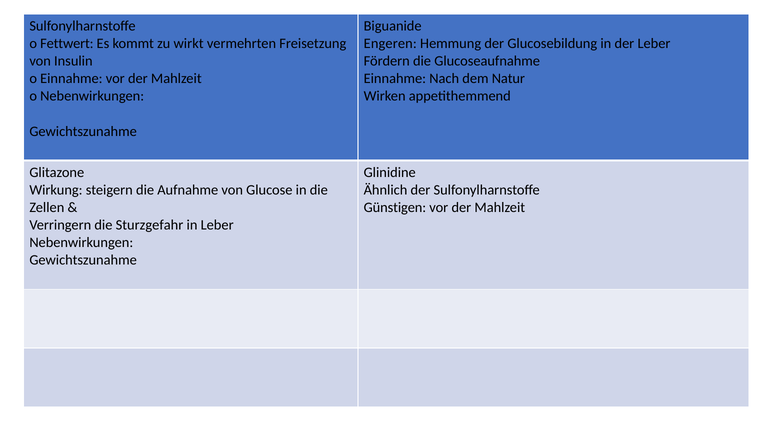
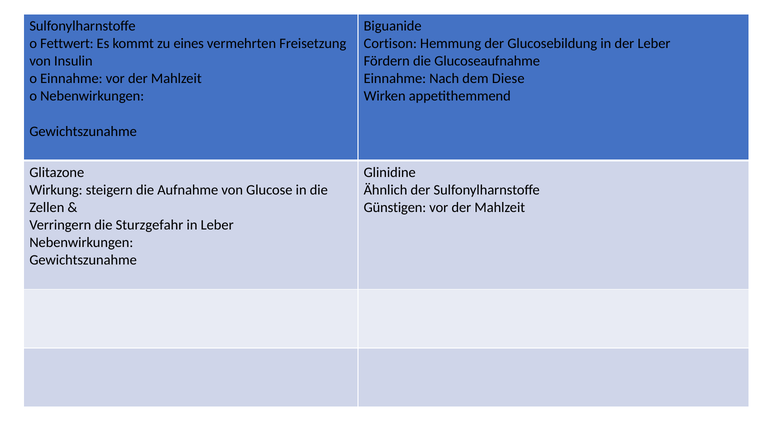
wirkt: wirkt -> eines (189, 43)
Engeren: Engeren -> Cortison (390, 43)
Natur: Natur -> Diese (508, 79)
